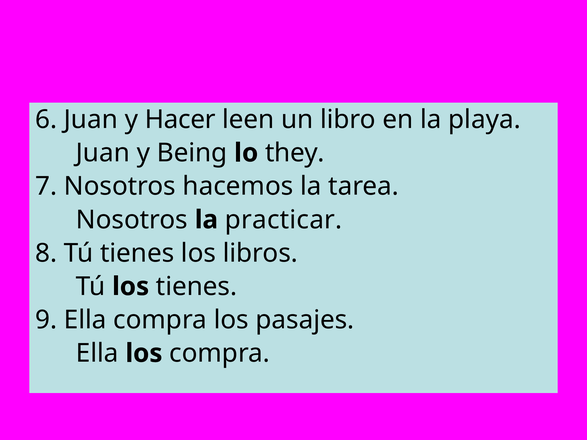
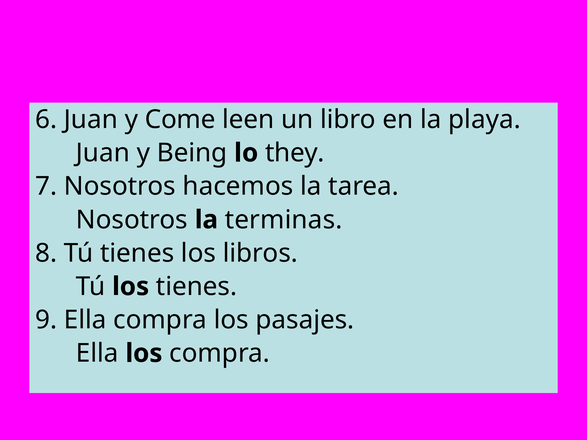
Hacer: Hacer -> Come (180, 120)
practicar: practicar -> terminas (284, 220)
